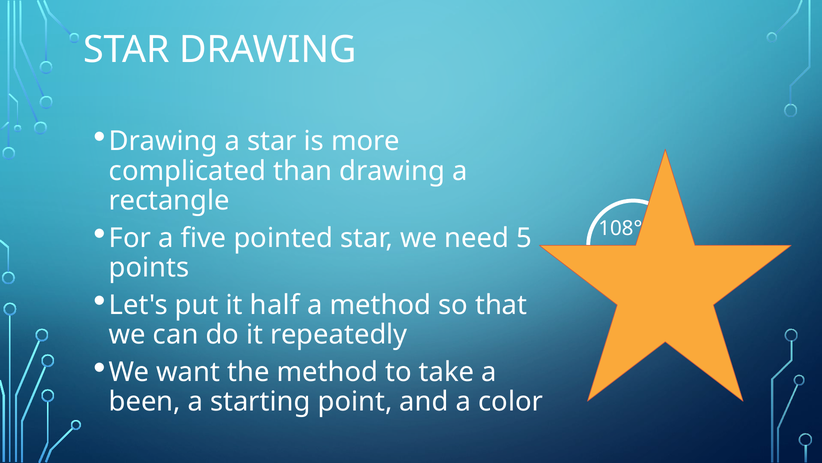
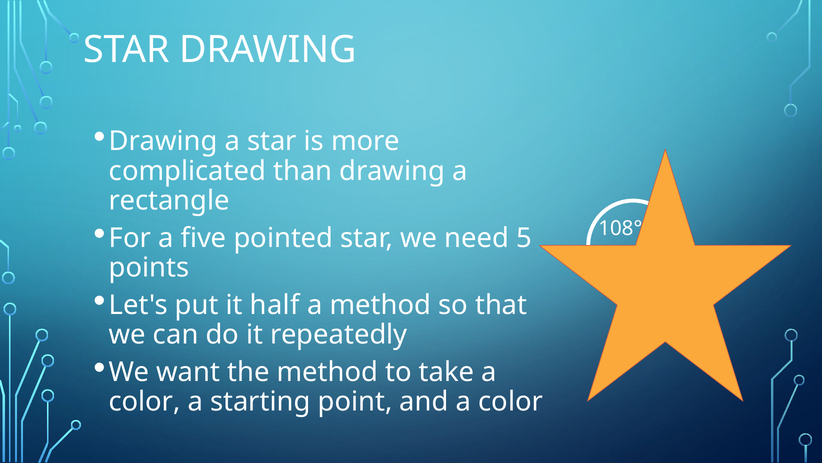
been: been -> color (145, 401)
